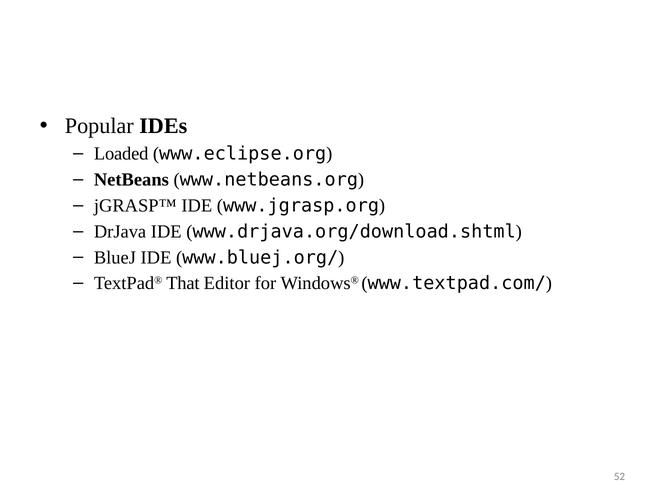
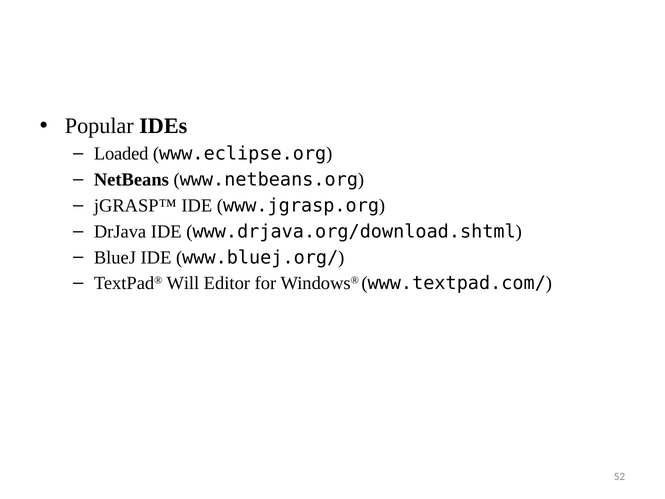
That: That -> Will (183, 283)
